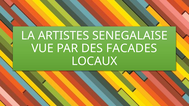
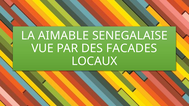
ARTISTES: ARTISTES -> AIMABLE (63, 36)
